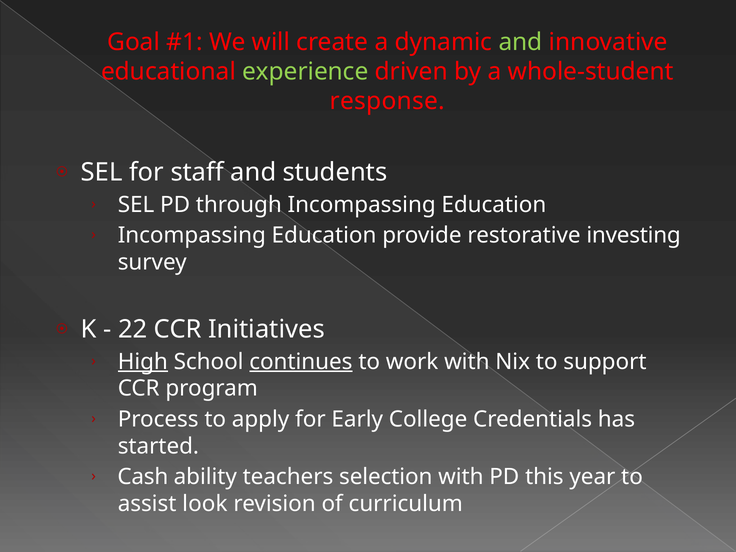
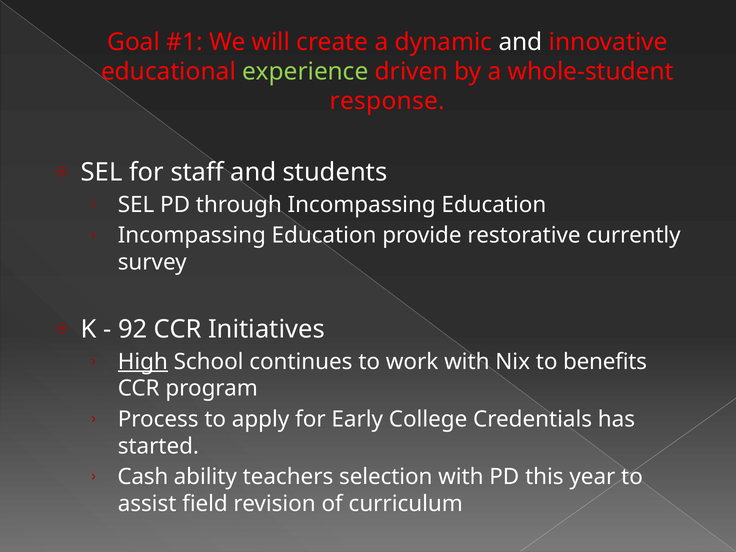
and colour: light green -> white (521, 42)
investing: investing -> currently (634, 235)
22: 22 -> 92 (133, 329)
continues underline: present -> none (301, 362)
support: support -> benefits (605, 362)
look: look -> field (205, 504)
